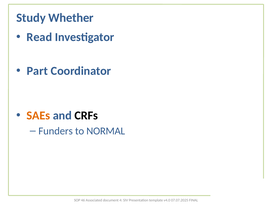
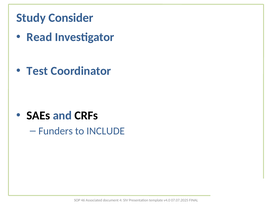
Whether: Whether -> Consider (71, 18)
Part: Part -> Test (37, 71)
SAEs colour: orange -> black (38, 115)
NORMAL: NORMAL -> INCLUDE (106, 131)
